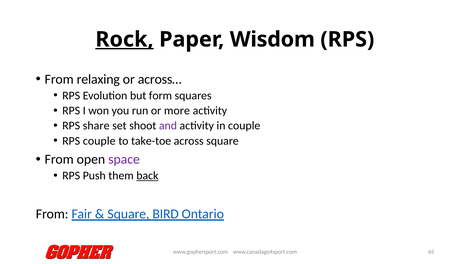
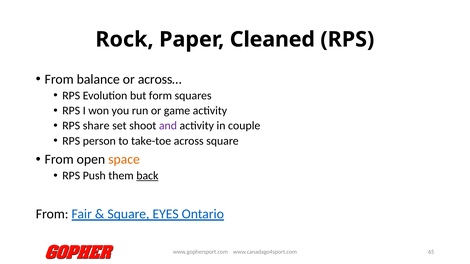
Rock underline: present -> none (124, 39)
Wisdom: Wisdom -> Cleaned (272, 39)
relaxing: relaxing -> balance (98, 79)
more: more -> game (177, 111)
RPS couple: couple -> person (99, 141)
space colour: purple -> orange (124, 160)
BIRD: BIRD -> EYES (166, 214)
